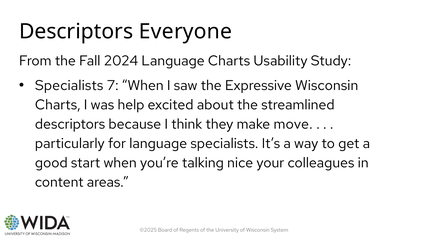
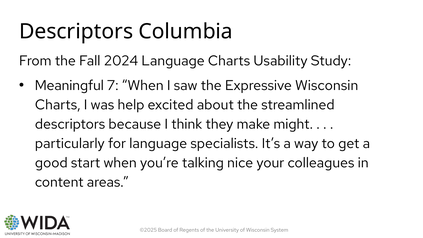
Everyone: Everyone -> Columbia (186, 32)
Specialists: Specialists -> Meaningful (69, 86)
move: move -> might (293, 124)
